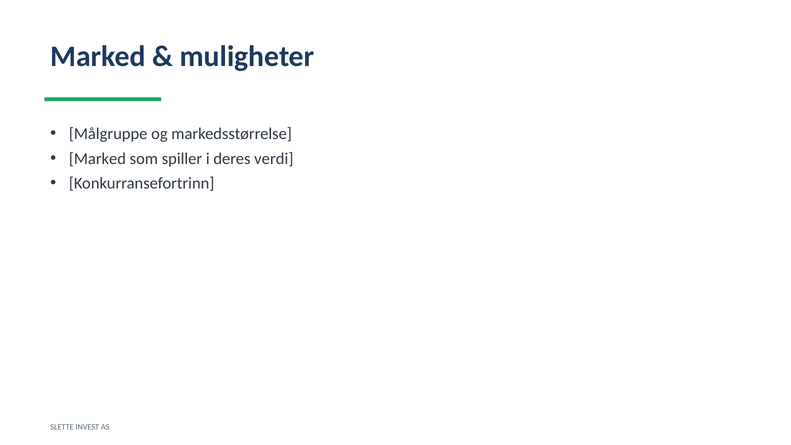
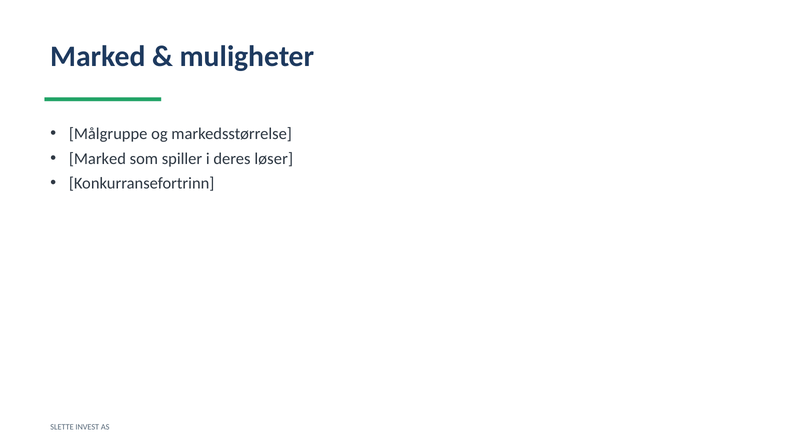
verdi: verdi -> løser (274, 159)
